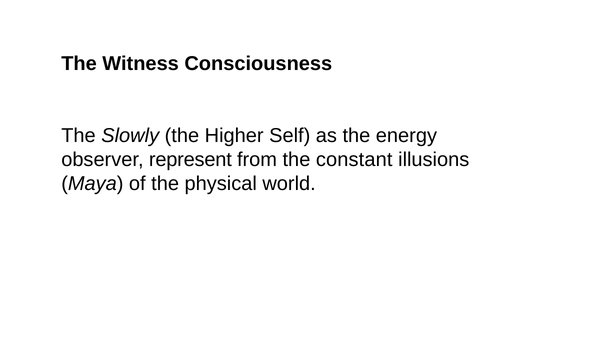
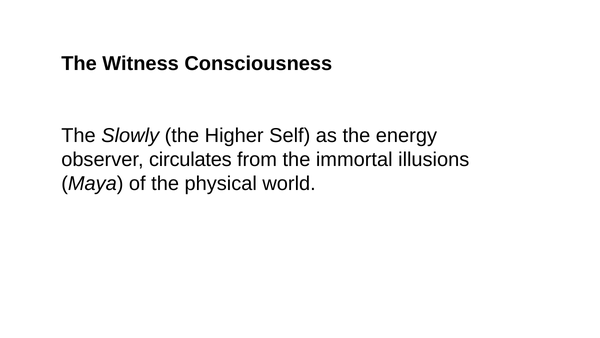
represent: represent -> circulates (190, 159)
constant: constant -> immortal (354, 159)
